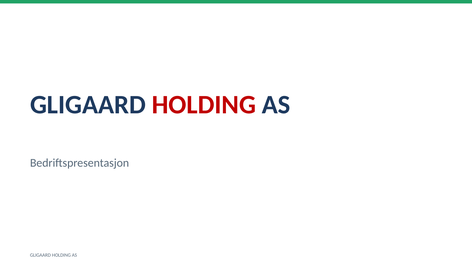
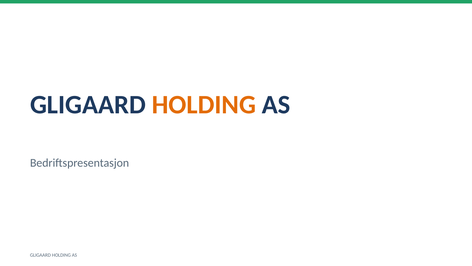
HOLDING colour: red -> orange (204, 105)
